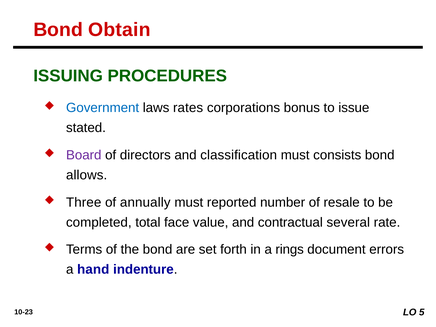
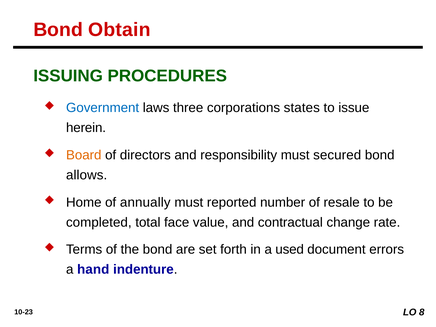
rates: rates -> three (188, 108)
bonus: bonus -> states (302, 108)
stated: stated -> herein (86, 128)
Board colour: purple -> orange (84, 155)
classification: classification -> responsibility (239, 155)
consists: consists -> secured (337, 155)
Three: Three -> Home (84, 202)
several: several -> change (348, 222)
rings: rings -> used (290, 249)
5: 5 -> 8 (422, 312)
